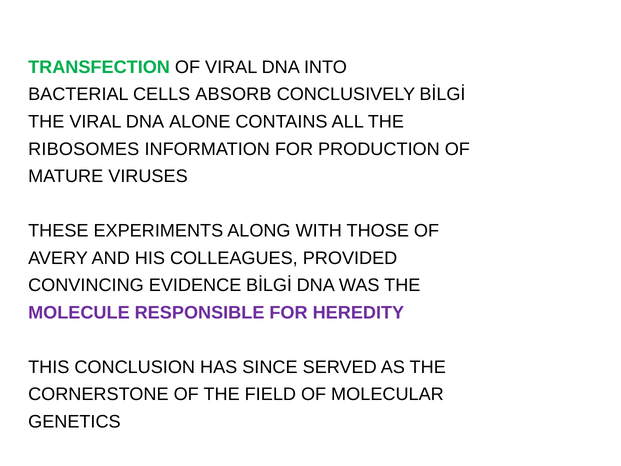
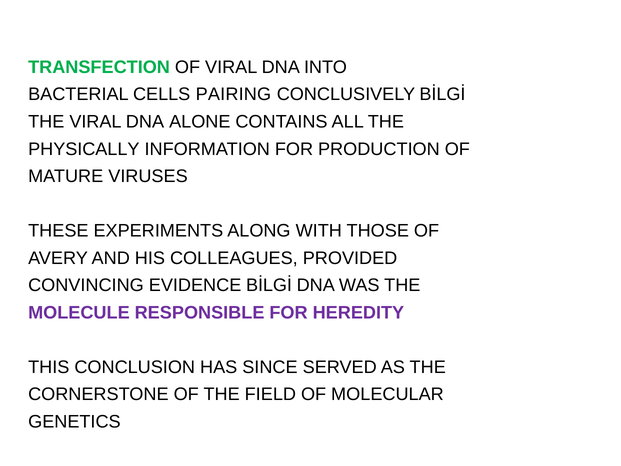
ABSORB: ABSORB -> PAIRING (233, 94)
RIBOSOMES: RIBOSOMES -> PHYSICALLY (84, 149)
